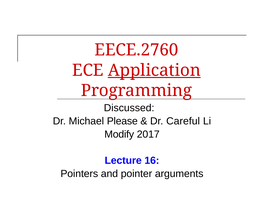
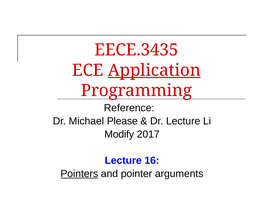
EECE.2760: EECE.2760 -> EECE.3435 (136, 50)
Discussed: Discussed -> Reference (129, 108)
Dr Careful: Careful -> Lecture (183, 121)
Pointers underline: none -> present (79, 174)
